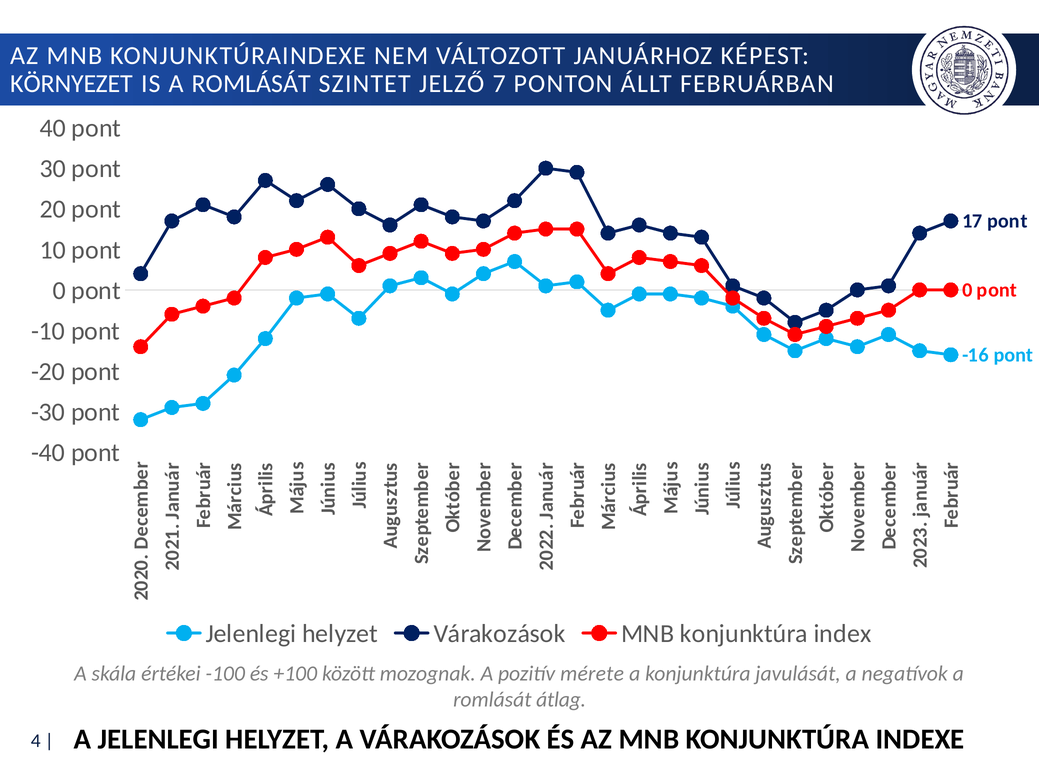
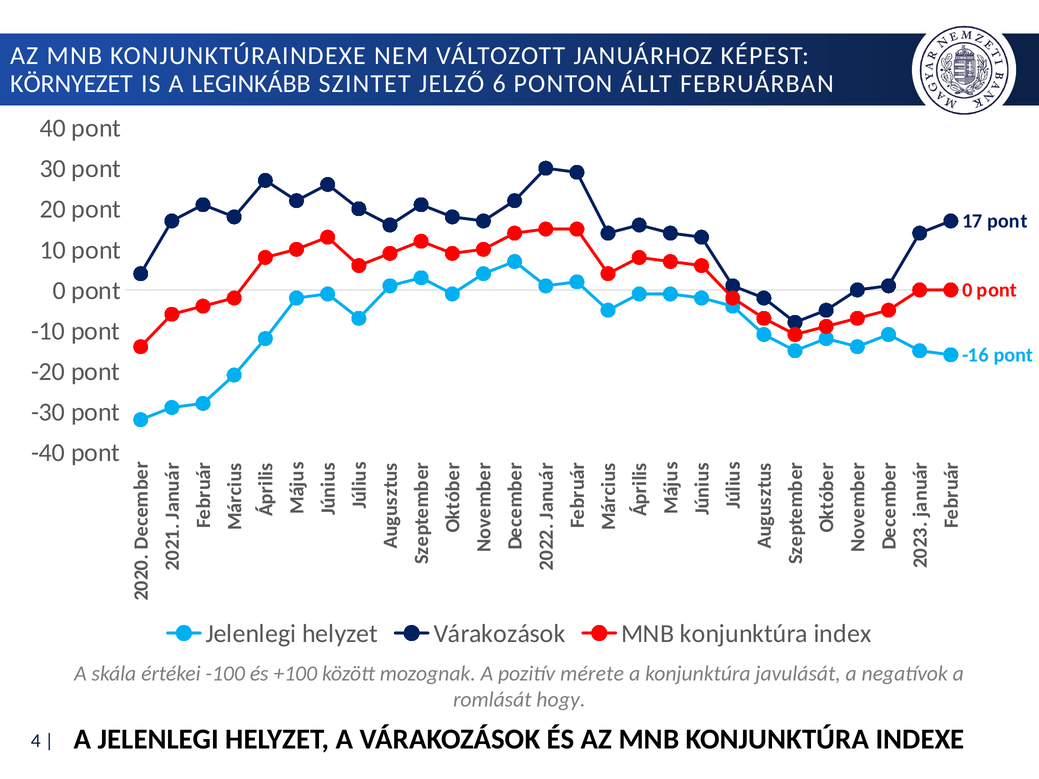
IS A ROMLÁSÁT: ROMLÁSÁT -> LEGINKÁBB (251, 84)
7: 7 -> 6 (499, 84)
átlag: átlag -> hogy (561, 700)
